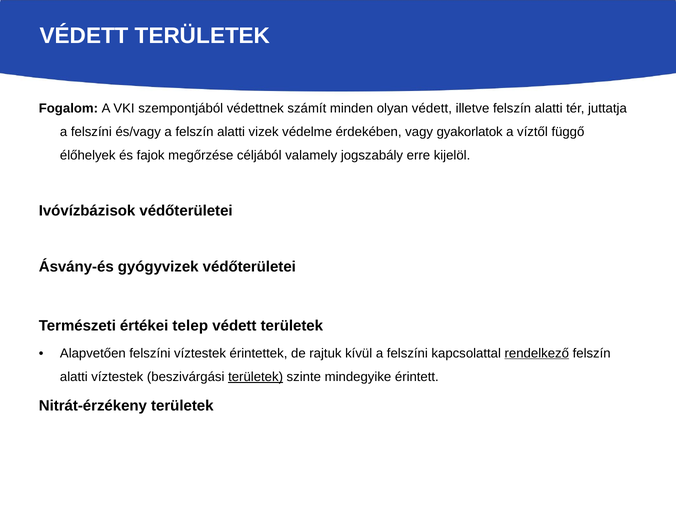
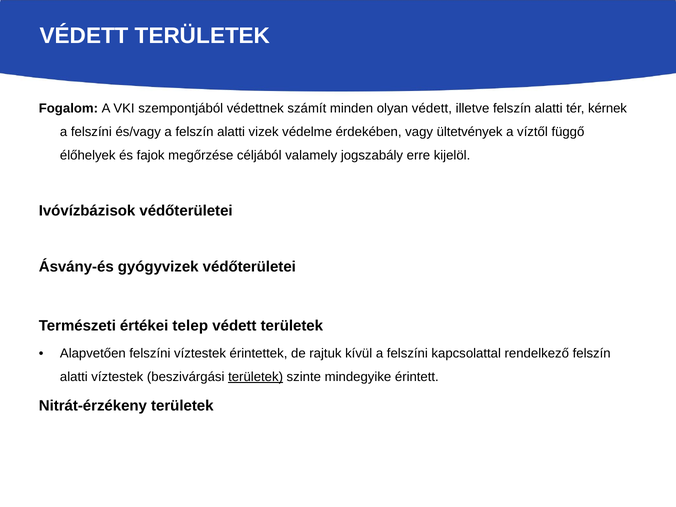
juttatja: juttatja -> kérnek (607, 108)
gyakorlatok: gyakorlatok -> ültetvények (470, 132)
rendelkező underline: present -> none (537, 353)
